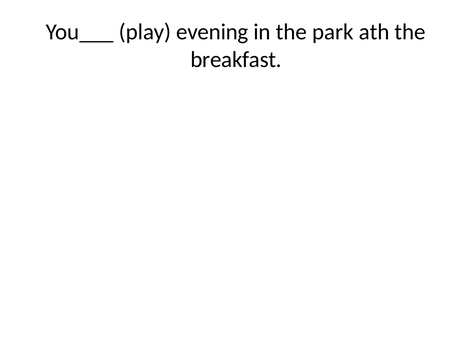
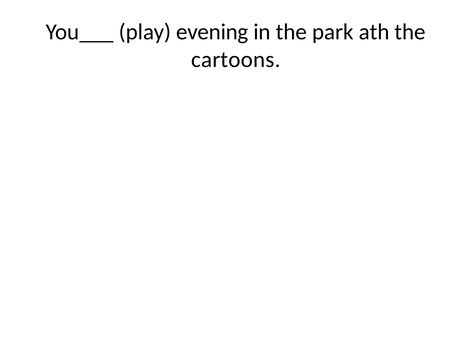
breakfast: breakfast -> cartoons (236, 59)
